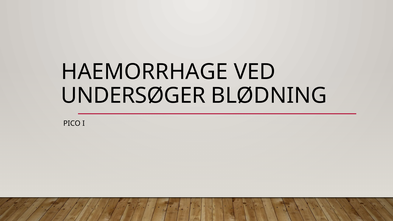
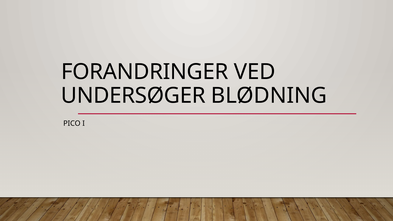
HAEMORRHAGE: HAEMORRHAGE -> FORANDRINGER (145, 72)
